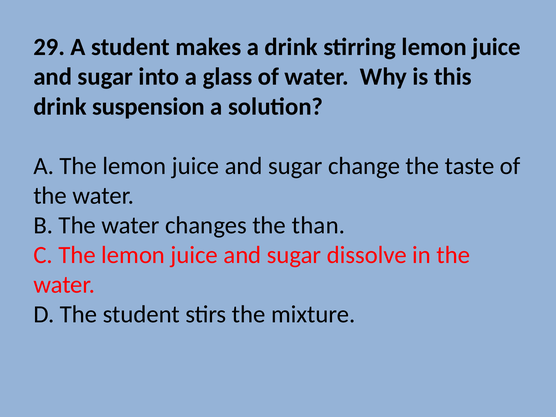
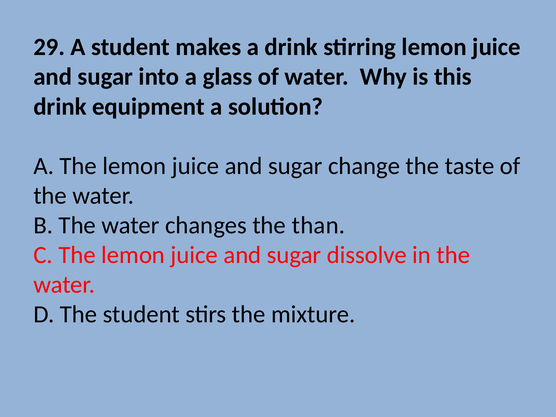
suspension: suspension -> equipment (148, 107)
